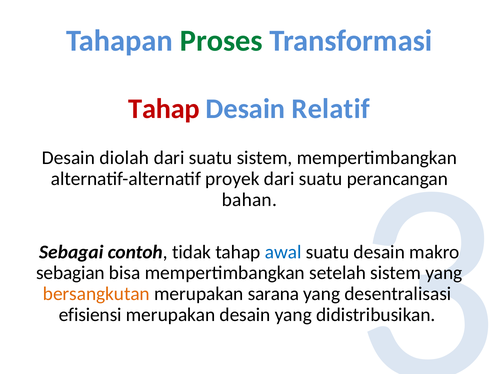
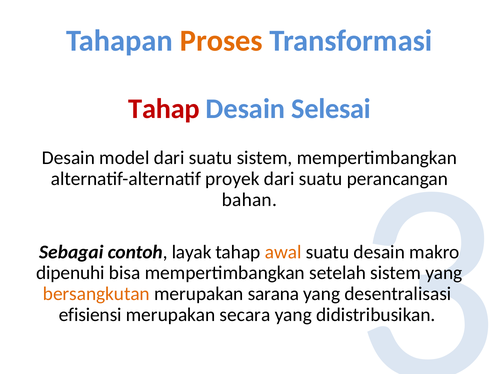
Proses colour: green -> orange (221, 41)
Relatif: Relatif -> Selesai (331, 109)
diolah: diolah -> model (124, 158)
tidak: tidak -> layak (192, 252)
awal colour: blue -> orange (283, 252)
sebagian: sebagian -> dipenuhi (70, 273)
merupakan desain: desain -> secara (245, 315)
